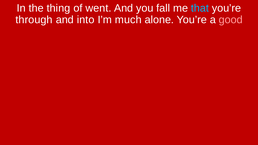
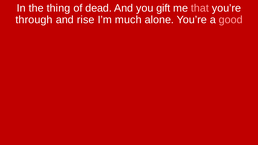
went: went -> dead (99, 8)
fall: fall -> gift (163, 8)
that colour: light blue -> pink (200, 8)
into: into -> rise (86, 20)
